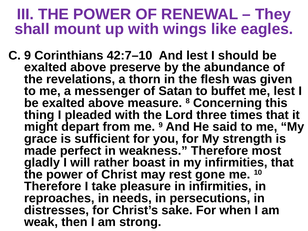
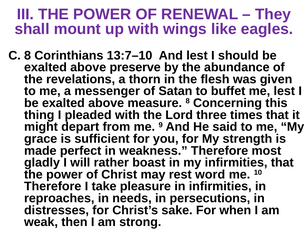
9: 9 -> 8 (28, 55)
42:7–10: 42:7–10 -> 13:7–10 (130, 55)
gone: gone -> word (210, 174)
